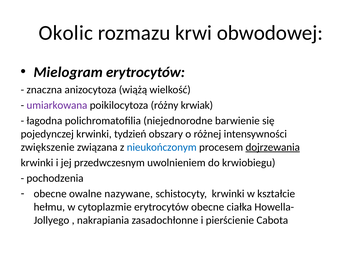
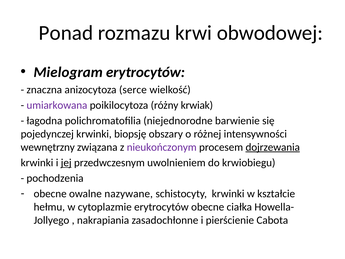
Okolic: Okolic -> Ponad (66, 33)
wiążą: wiążą -> serce (133, 90)
tydzień: tydzień -> biopsję (130, 134)
zwiększenie: zwiększenie -> wewnętrzny (48, 147)
nieukończonym colour: blue -> purple (162, 147)
jej underline: none -> present (66, 163)
